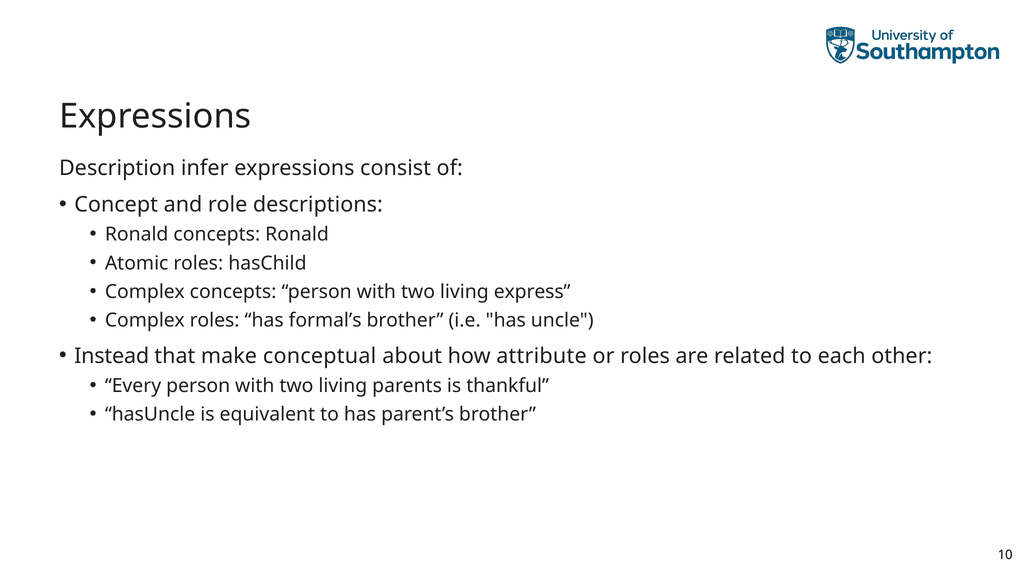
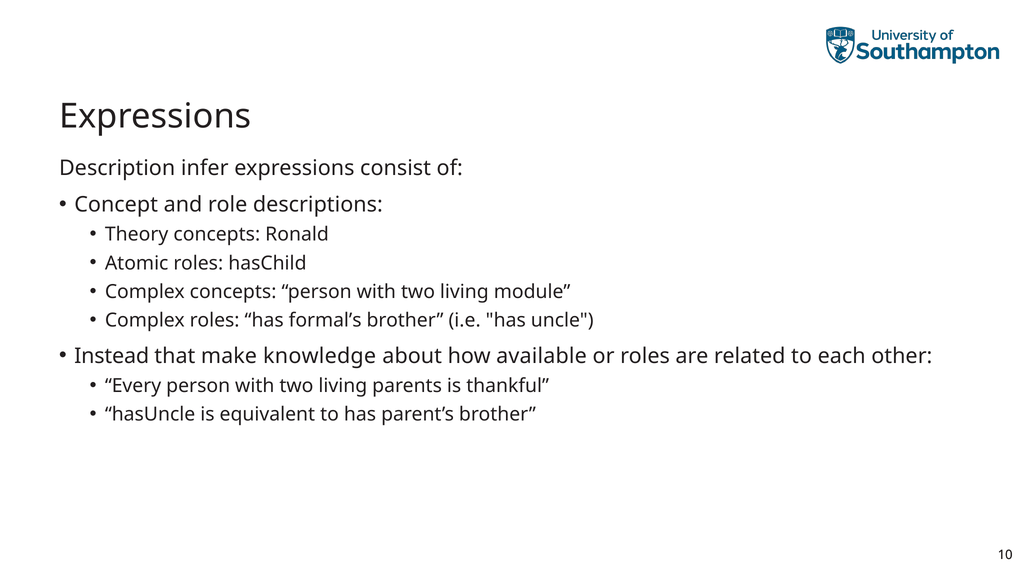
Ronald: Ronald -> Theory (137, 235)
express: express -> module (532, 292)
conceptual: conceptual -> knowledge (320, 356)
attribute: attribute -> available (542, 356)
